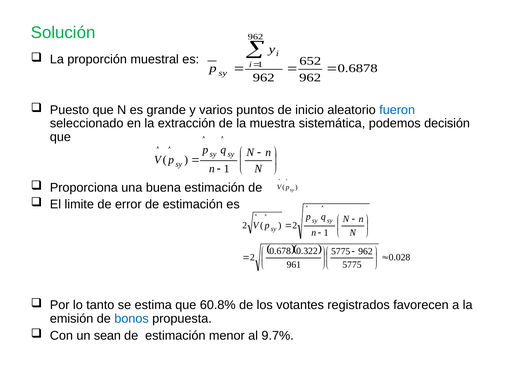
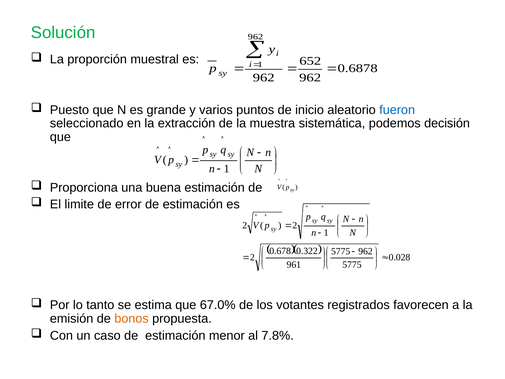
60.8%: 60.8% -> 67.0% (218, 305)
bonos colour: blue -> orange (132, 319)
sean: sean -> caso (107, 335)
9.7%: 9.7% -> 7.8% (278, 335)
